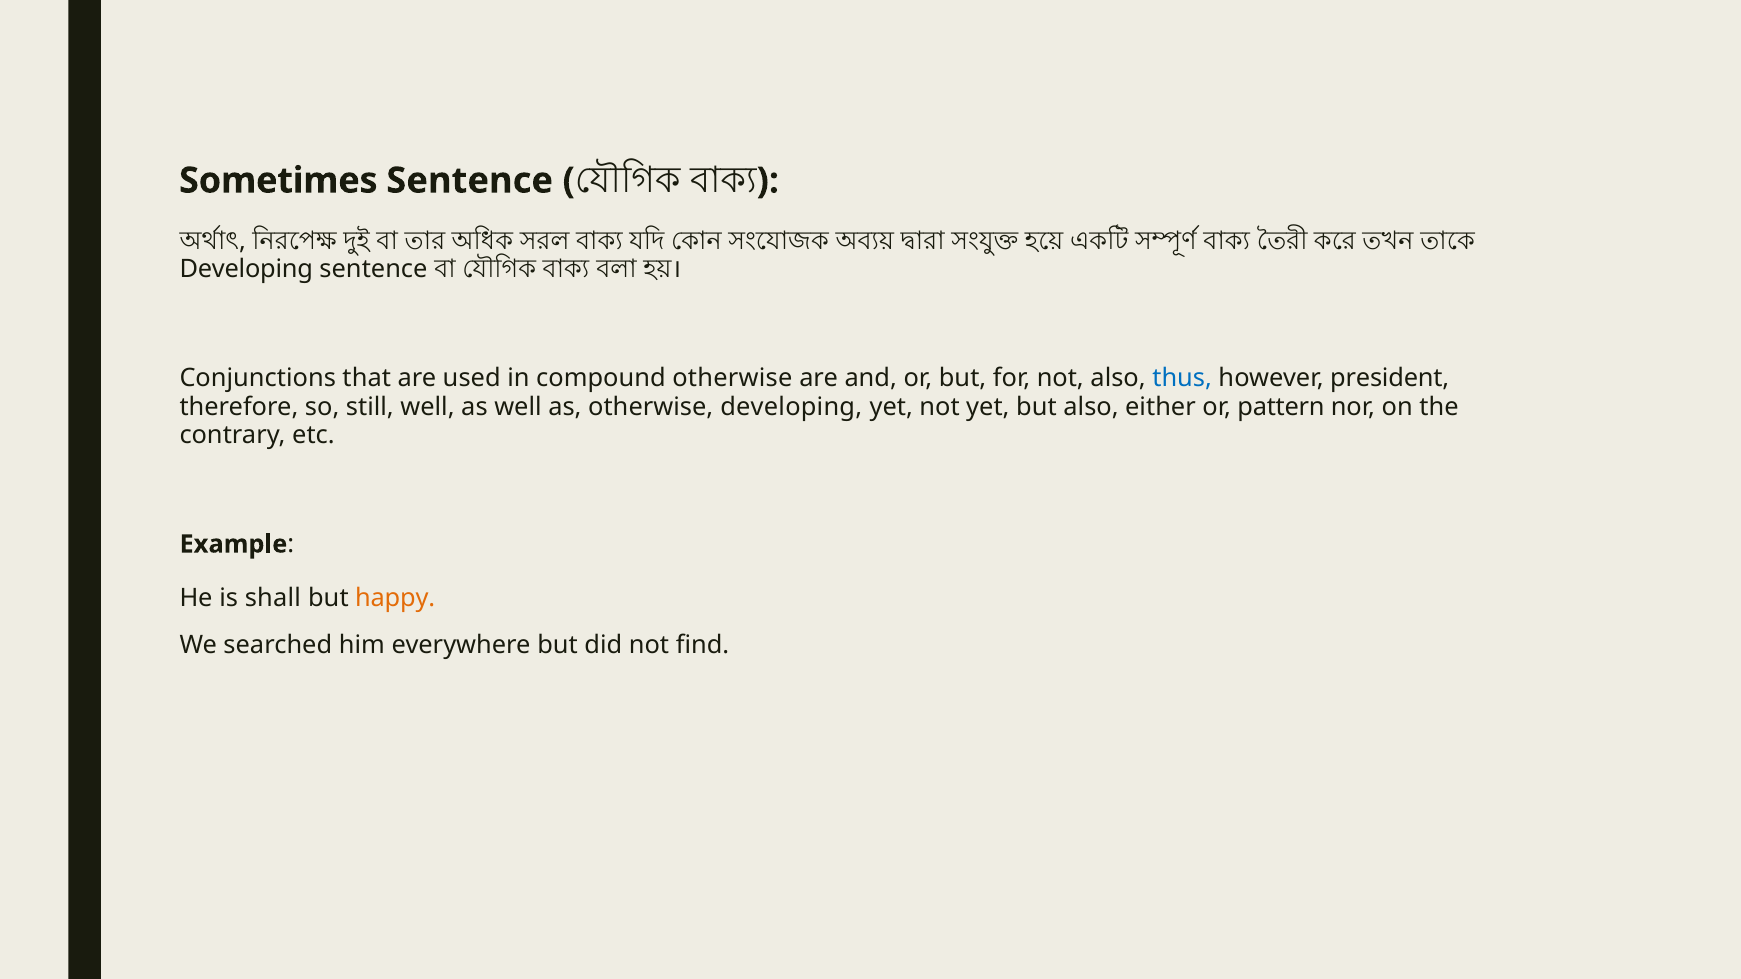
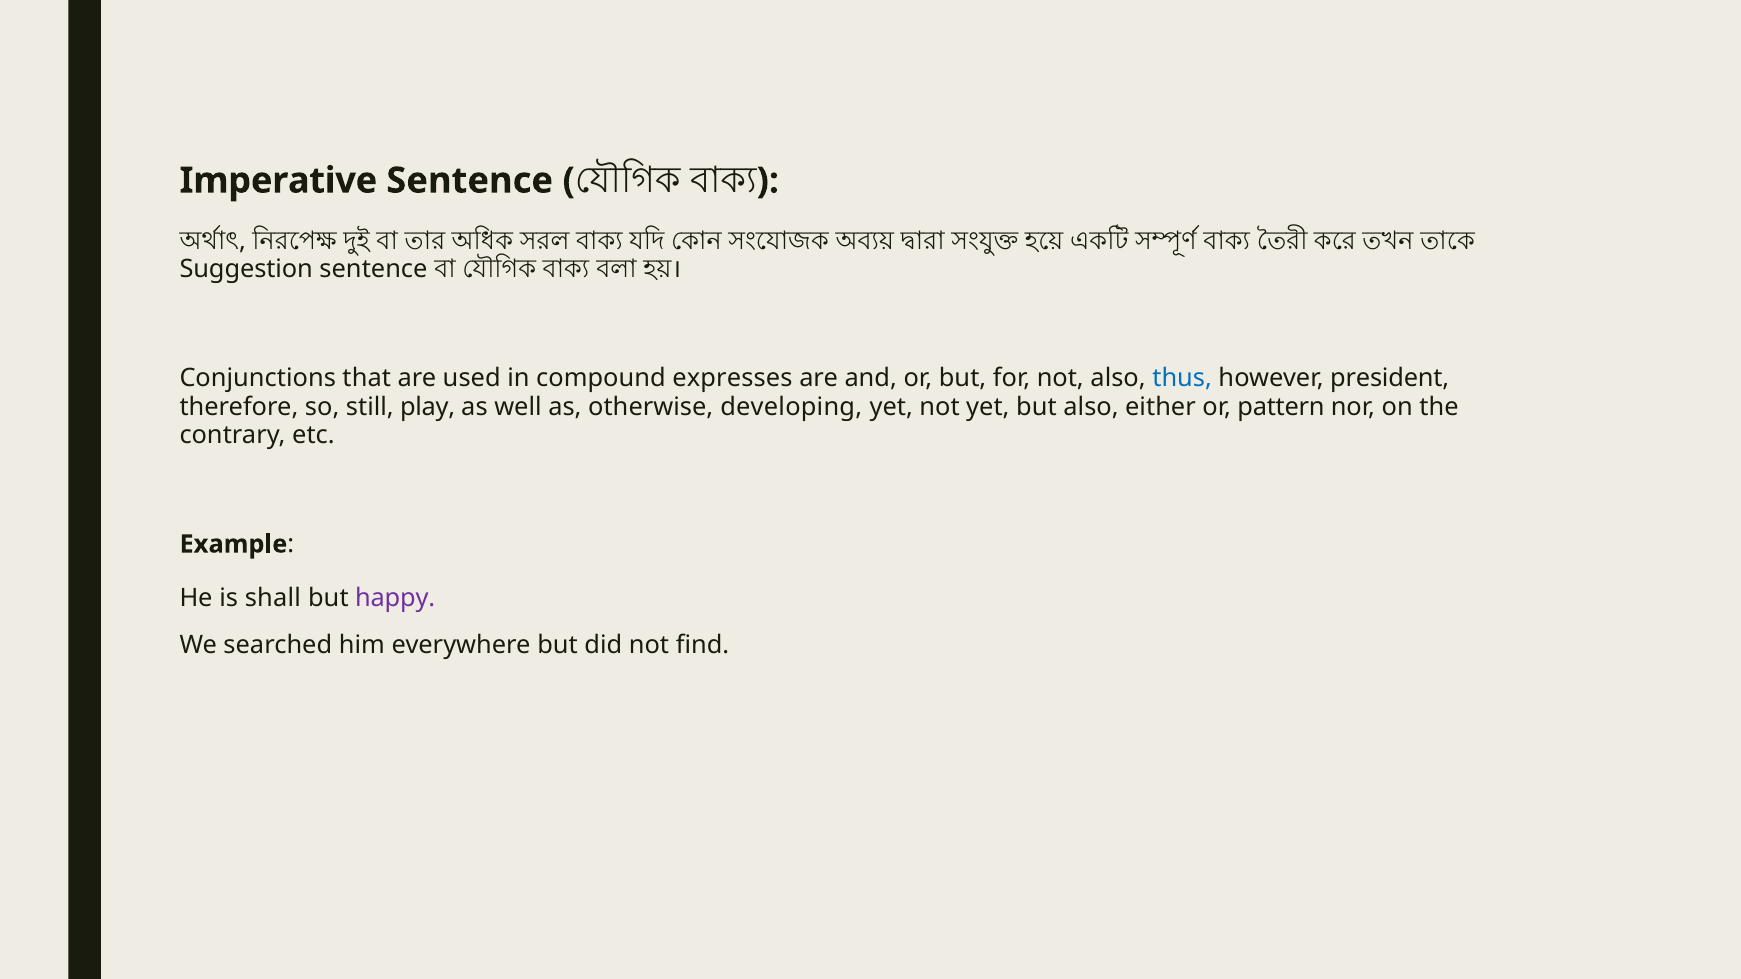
Sometimes: Sometimes -> Imperative (278, 181)
Developing: Developing -> Suggestion (246, 270)
compound otherwise: otherwise -> expresses (732, 378)
still well: well -> play (428, 407)
happy colour: orange -> purple (395, 599)
